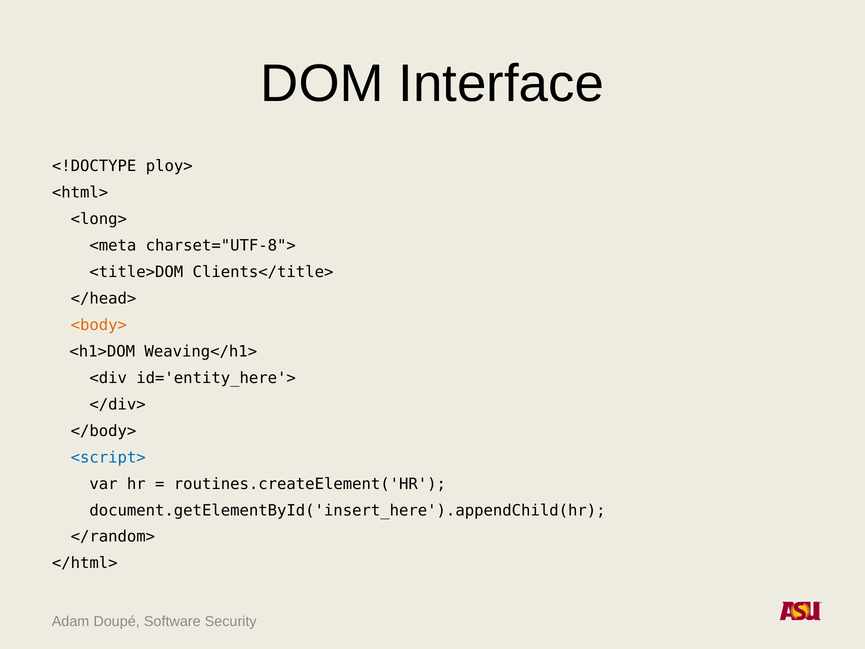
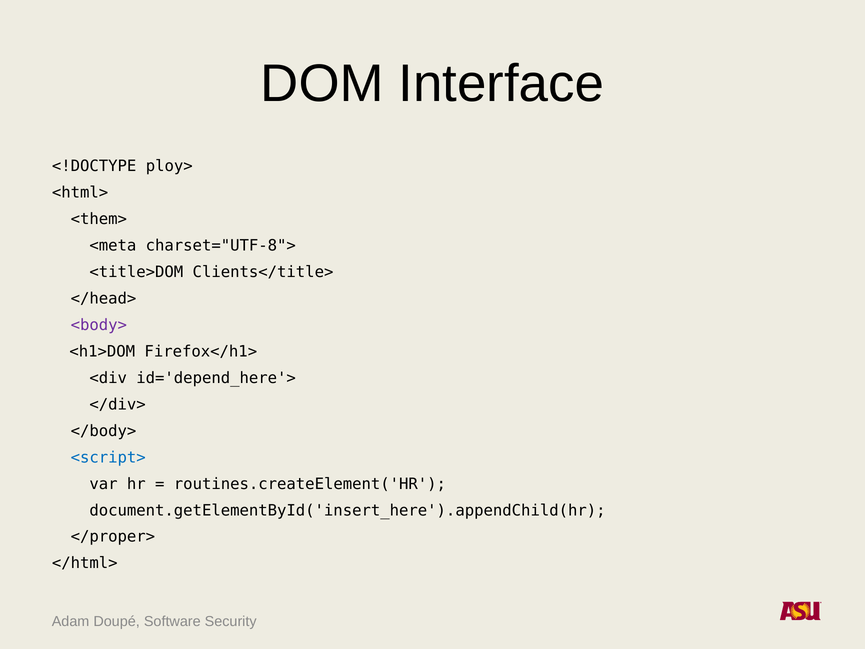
<long>: <long> -> <them> (99, 219)
<body> colour: orange -> purple (99, 325)
Weaving</h1>: Weaving</h1> -> Firefox</h1> (201, 351)
id='entity_here'>: id='entity_here'> -> id='depend_here'> (216, 378)
</random>: </random> -> </proper> (113, 537)
